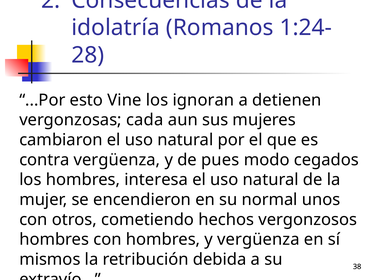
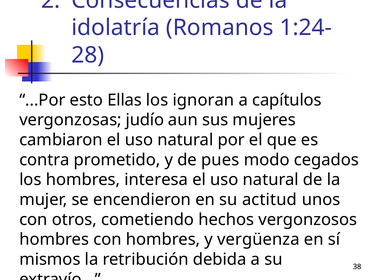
Vine: Vine -> Ellas (125, 100)
detienen: detienen -> capítulos (287, 100)
cada: cada -> judío (145, 120)
contra vergüenza: vergüenza -> prometido (117, 160)
normal: normal -> actitud (269, 200)
